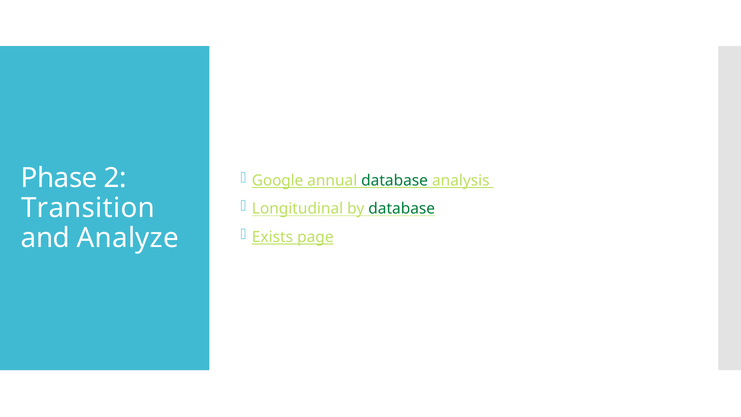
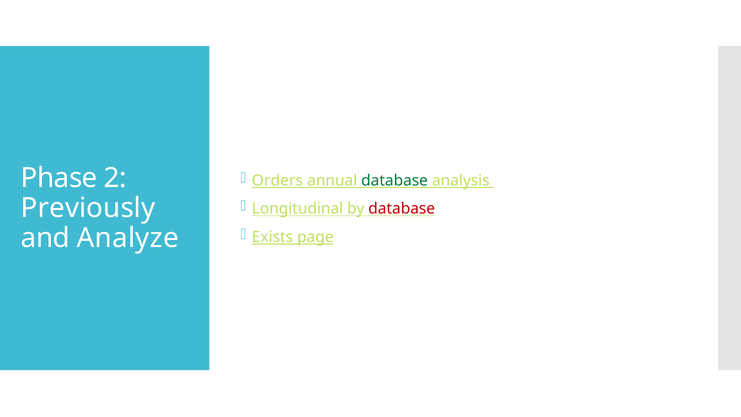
Google: Google -> Orders (277, 180)
database colour: green -> red (402, 209)
Transition: Transition -> Previously (88, 208)
